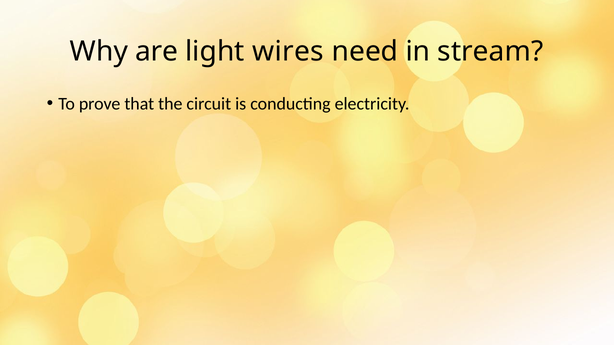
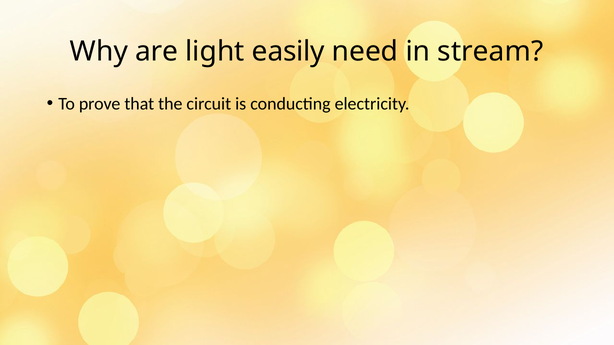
wires: wires -> easily (288, 52)
